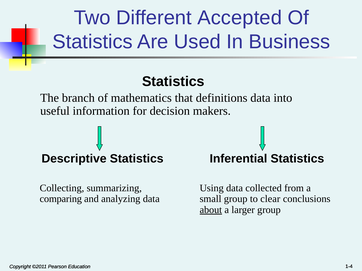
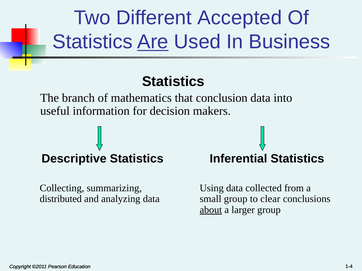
Are underline: none -> present (153, 42)
definitions: definitions -> conclusion (222, 98)
comparing: comparing -> distributed (61, 199)
